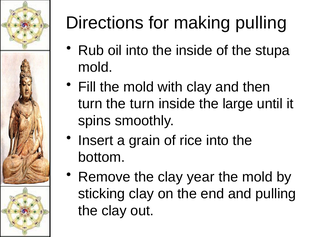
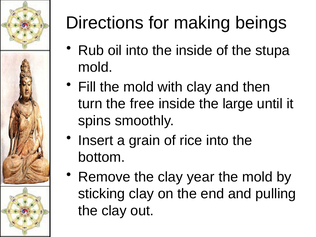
making pulling: pulling -> beings (261, 23)
the turn: turn -> free (142, 104)
